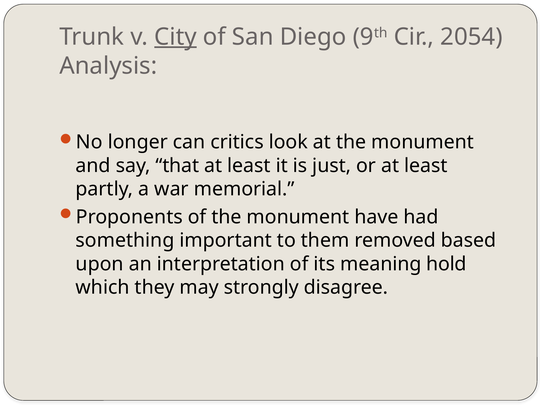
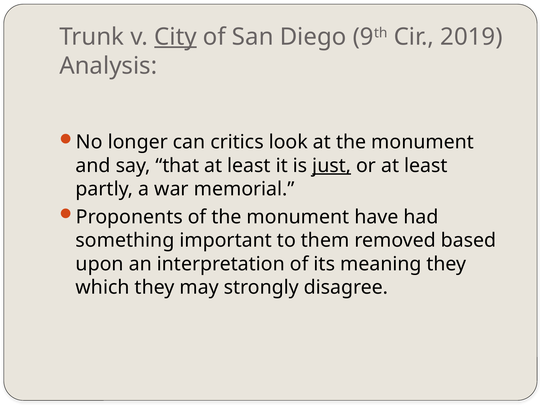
2054: 2054 -> 2019 (471, 37)
just underline: none -> present (332, 166)
meaning hold: hold -> they (446, 264)
